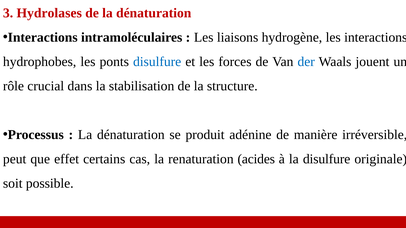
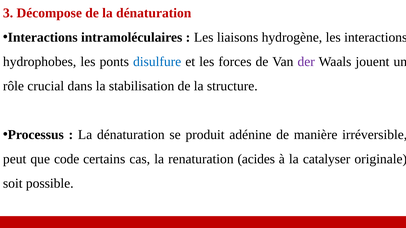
Hydrolases: Hydrolases -> Décompose (49, 13)
der colour: blue -> purple (306, 62)
effet: effet -> code (67, 159)
la disulfure: disulfure -> catalyser (327, 159)
